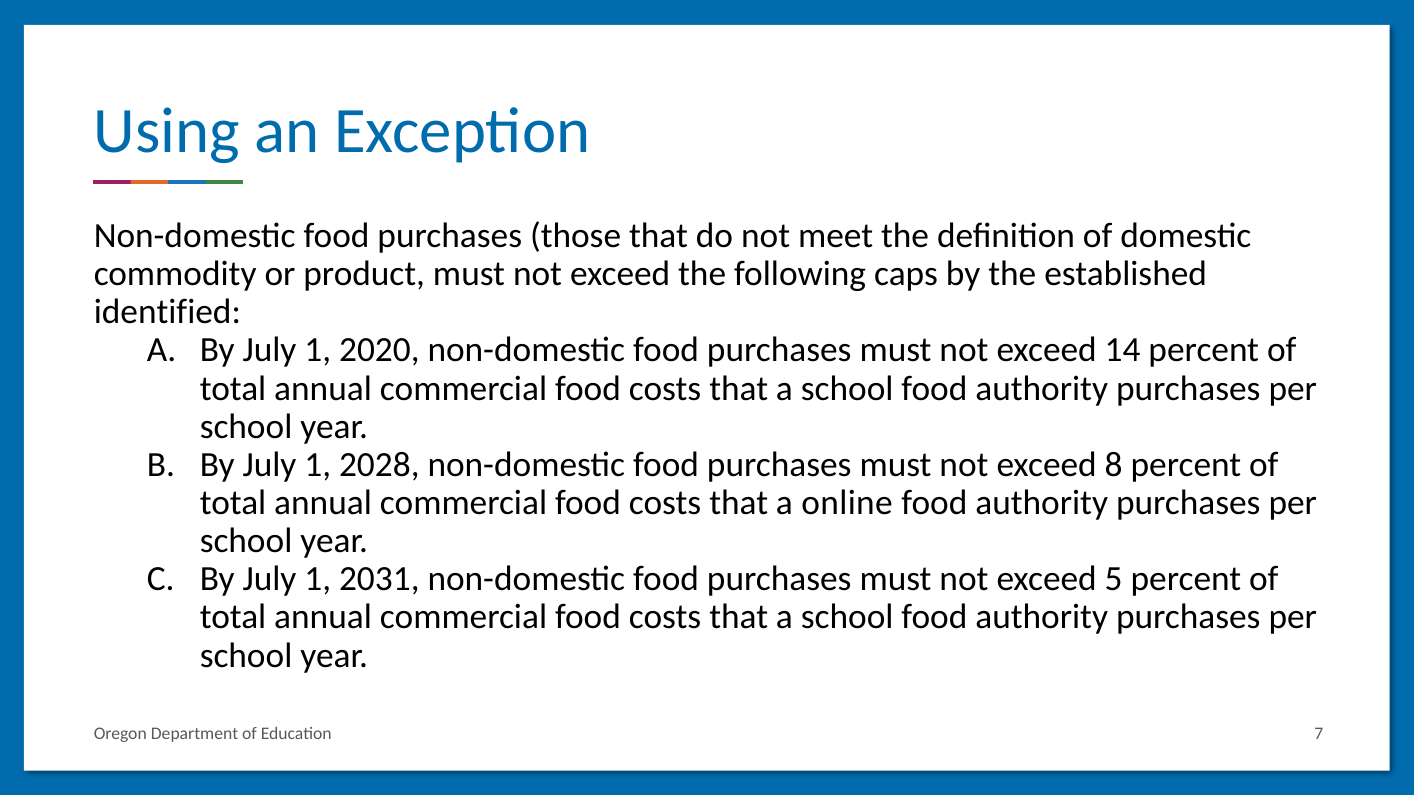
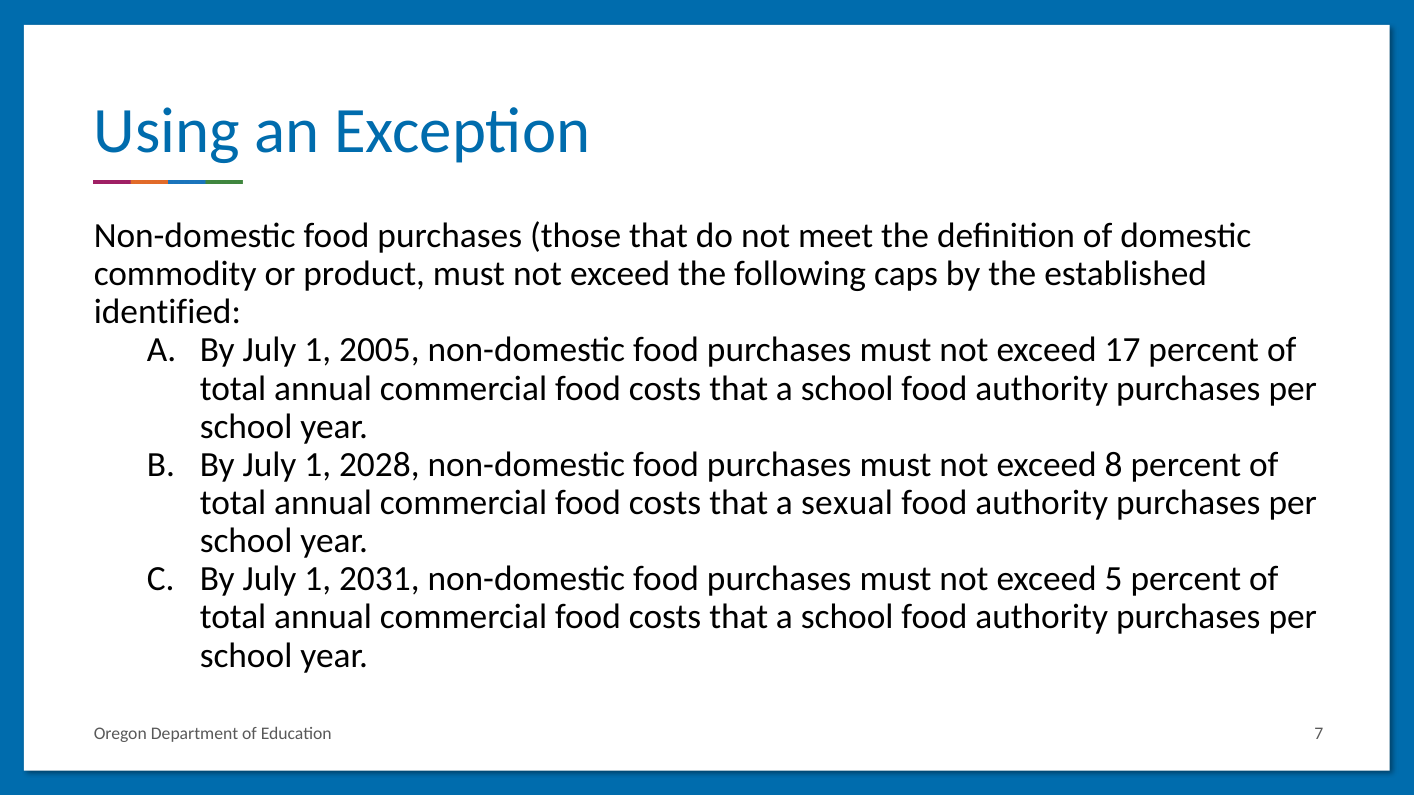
2020: 2020 -> 2005 (379, 350)
14: 14 -> 17 (1123, 350)
online: online -> sexual (847, 503)
